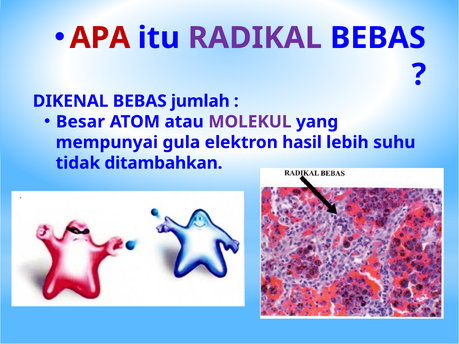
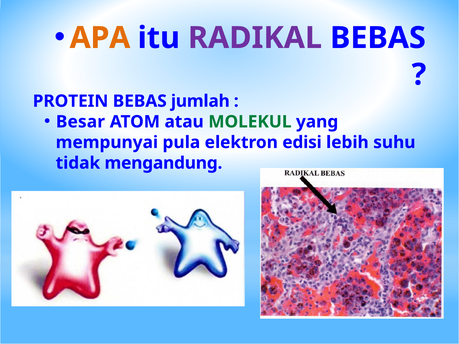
APA colour: red -> orange (100, 38)
DIKENAL: DIKENAL -> PROTEIN (71, 101)
MOLEKUL colour: purple -> green (250, 122)
gula: gula -> pula (181, 142)
hasil: hasil -> edisi (302, 142)
ditambahkan: ditambahkan -> mengandung (163, 163)
